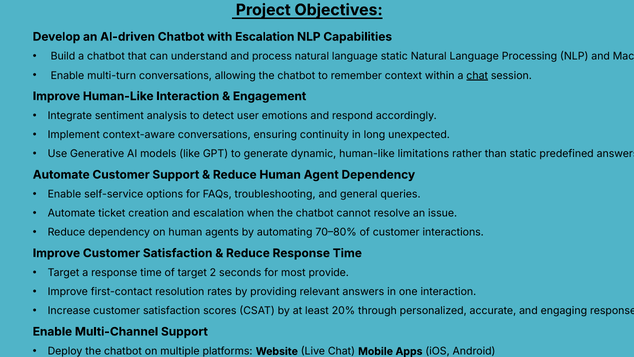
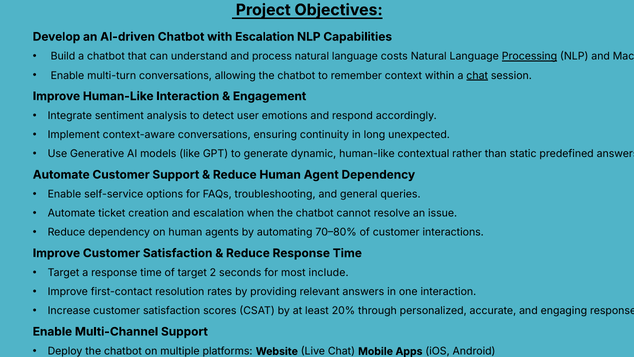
language static: static -> costs (394, 56)
Processing underline: none -> present (529, 56)
limitations: limitations -> contextual (423, 154)
provide: provide -> include (329, 273)
